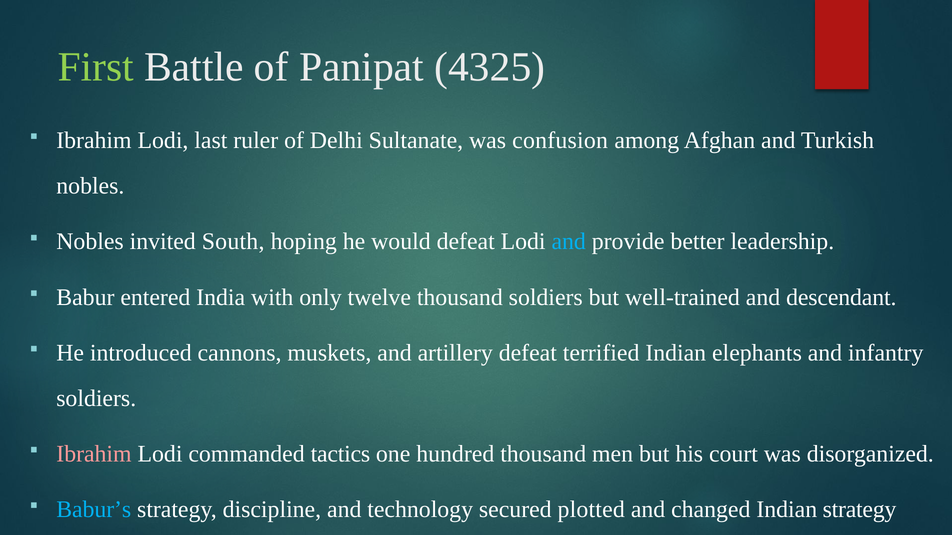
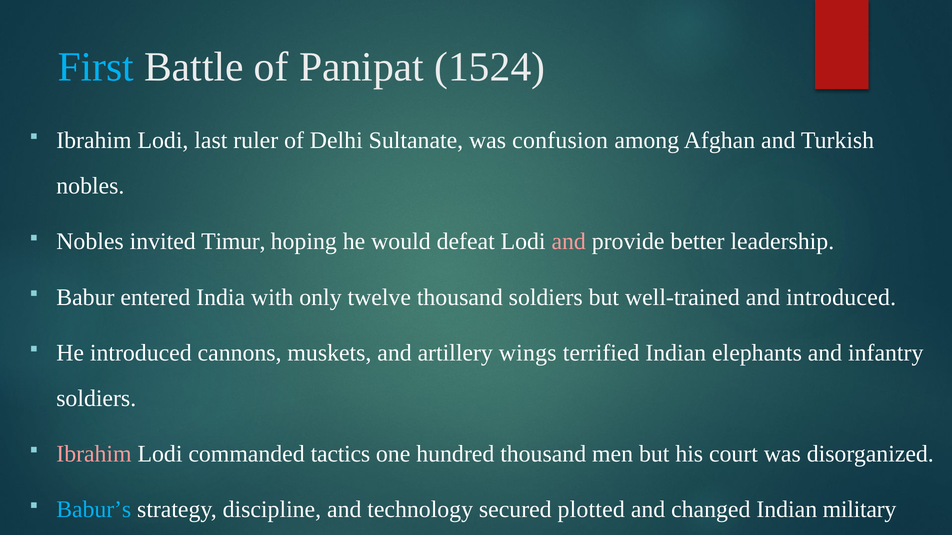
First colour: light green -> light blue (96, 67)
4325: 4325 -> 1524 (490, 67)
South: South -> Timur (233, 242)
and colour: light blue -> pink (569, 242)
and descendant: descendant -> introduced (841, 297)
artillery defeat: defeat -> wings (528, 353)
Indian strategy: strategy -> military (860, 510)
